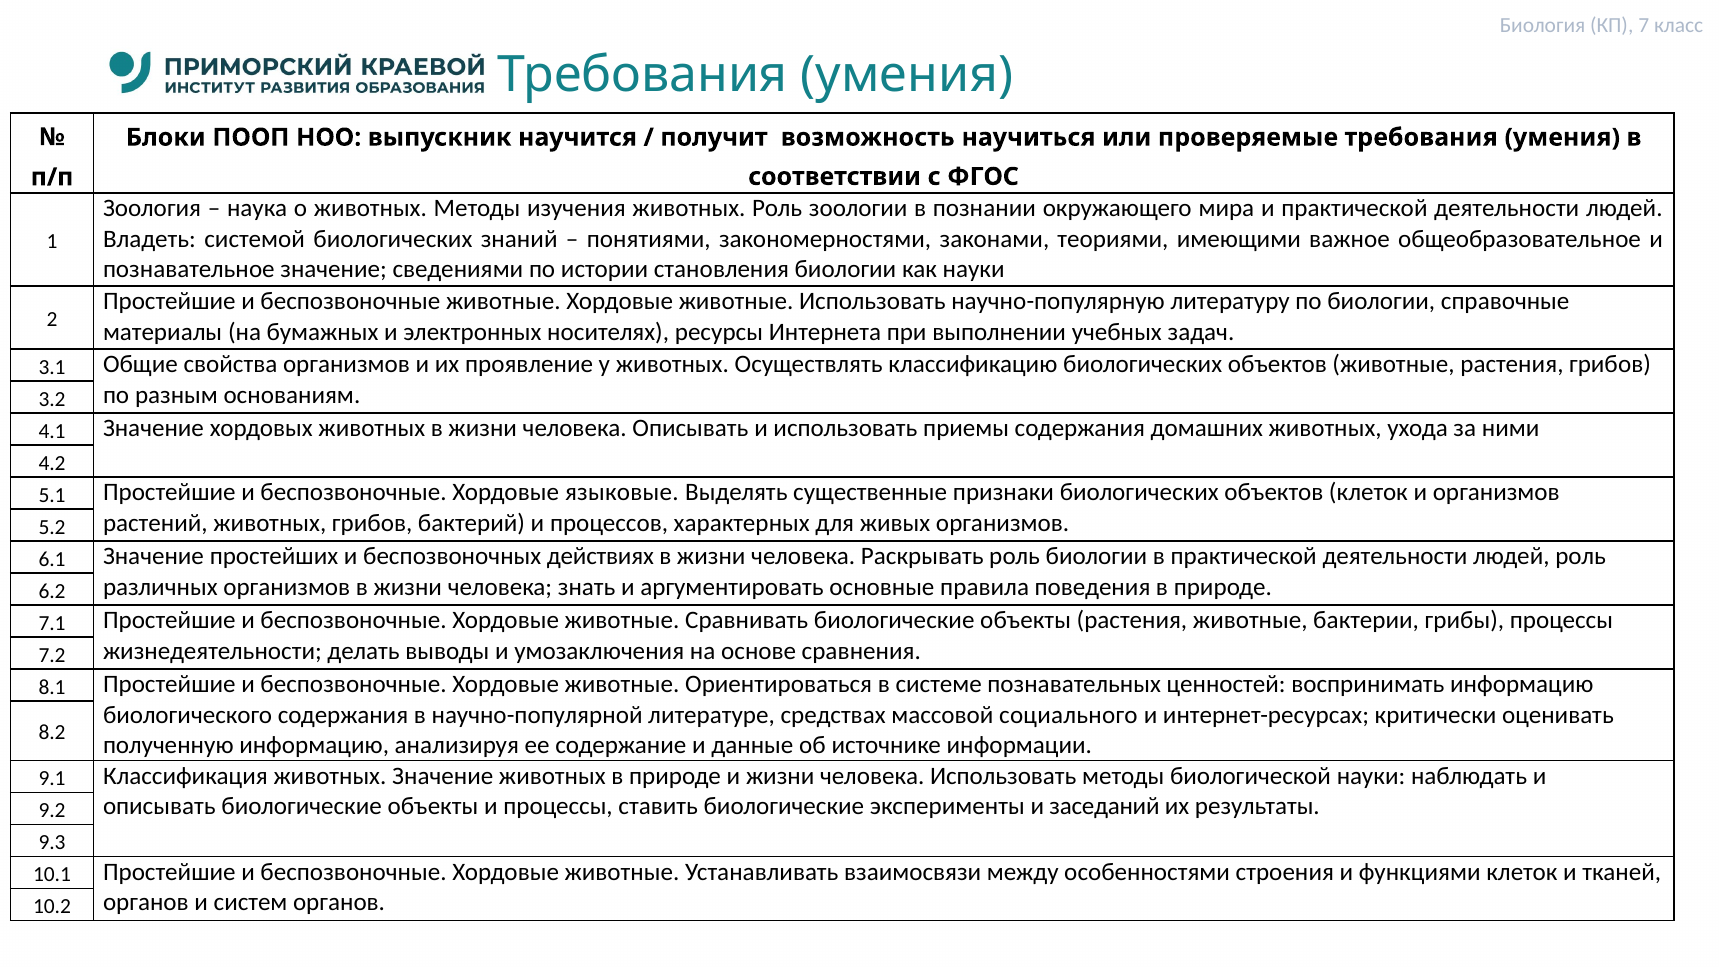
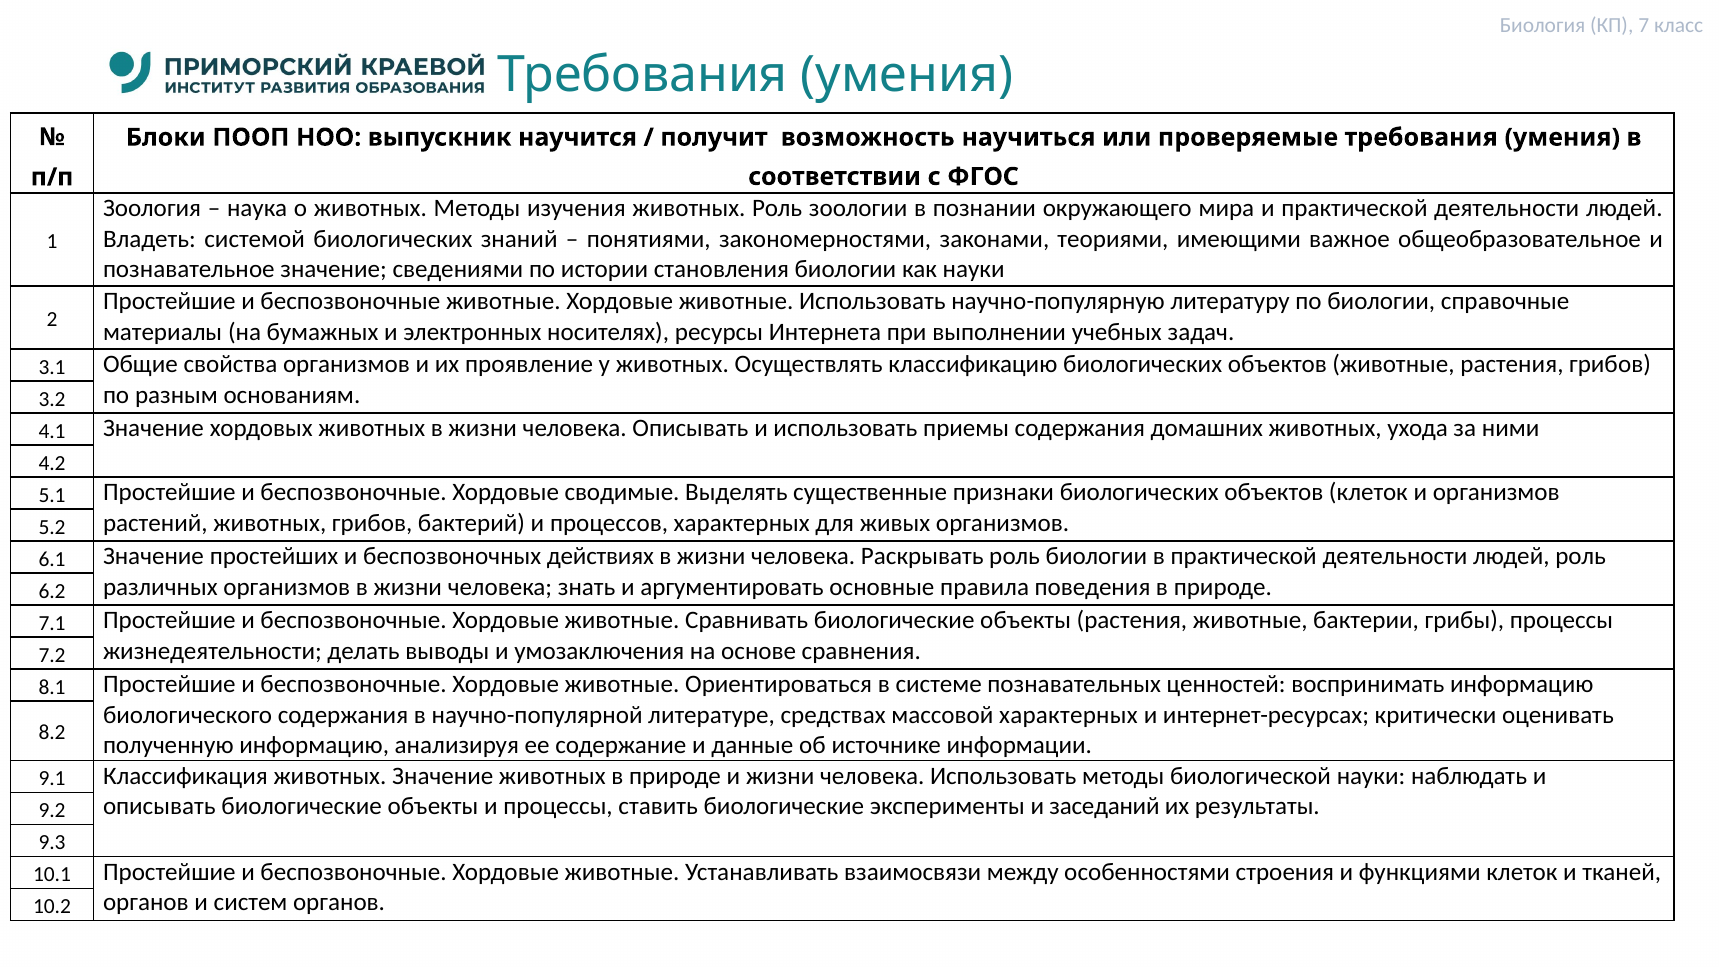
языковые: языковые -> сводимые (622, 492)
массовой социального: социального -> характерных (1068, 715)
